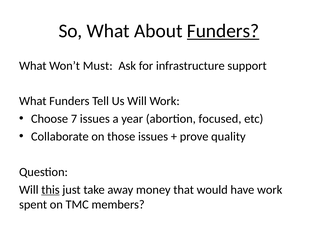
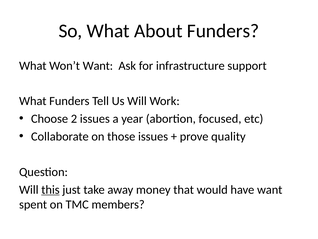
Funders underline: present -> none (223, 31)
Won’t Must: Must -> Want (98, 66)
7: 7 -> 2 (74, 119)
have work: work -> want (270, 189)
